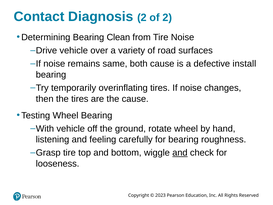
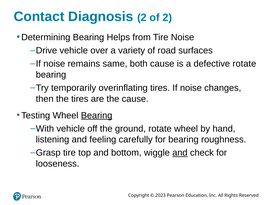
Clean: Clean -> Helps (118, 37)
defective install: install -> rotate (244, 64)
Bearing underline: none -> present (97, 115)
